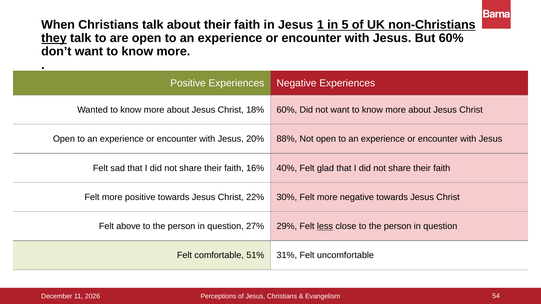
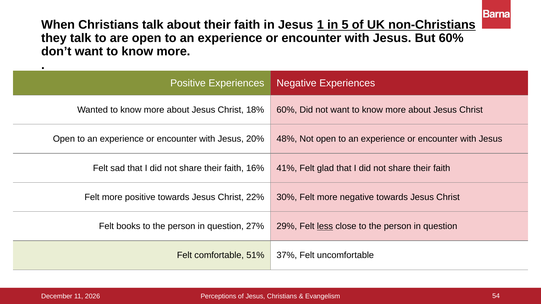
they underline: present -> none (54, 38)
88%: 88% -> 48% (287, 139)
40%: 40% -> 41% (287, 168)
above: above -> books (128, 226)
31%: 31% -> 37% (287, 256)
